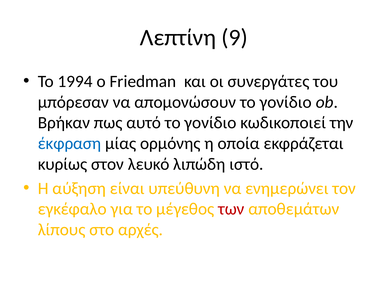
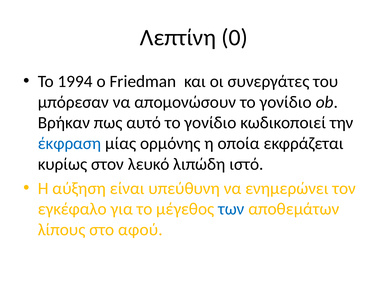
9: 9 -> 0 (235, 38)
των colour: red -> blue (231, 209)
αρχές: αρχές -> αφού (140, 230)
